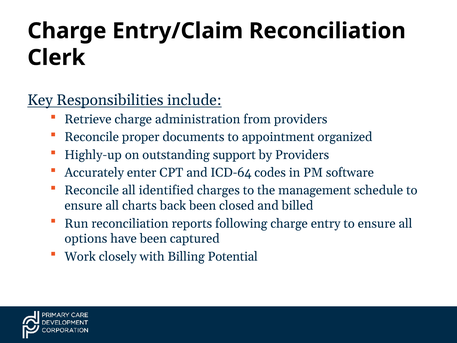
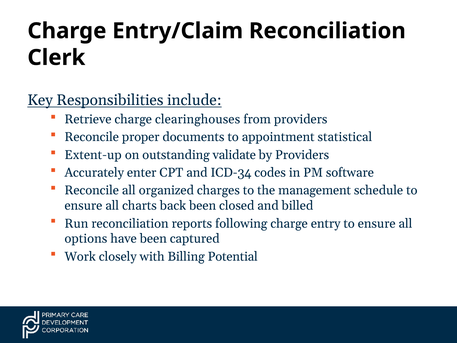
administration: administration -> clearinghouses (198, 119)
organized: organized -> statistical (345, 137)
Highly-up: Highly-up -> Extent-up (93, 155)
support: support -> validate (234, 155)
ICD-64: ICD-64 -> ICD-34 (231, 173)
identified: identified -> organized (166, 190)
